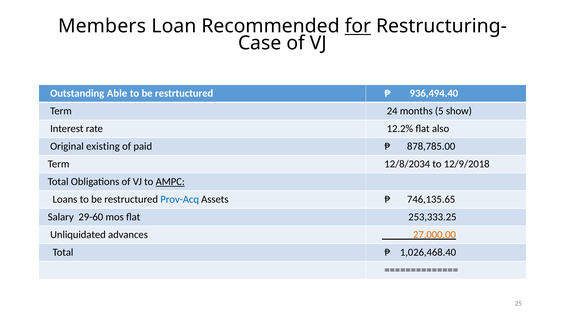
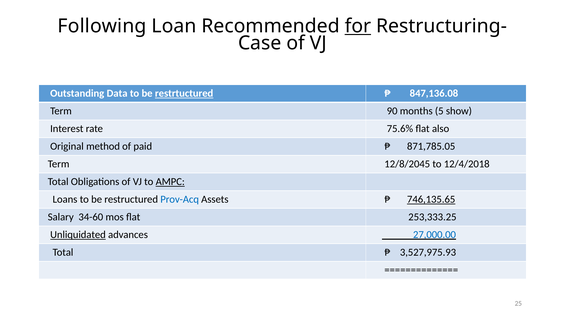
Members: Members -> Following (102, 26)
Able: Able -> Data (117, 93)
restrtuctured underline: none -> present (184, 93)
936,494.40: 936,494.40 -> 847,136.08 (434, 93)
24: 24 -> 90 (392, 111)
12.2%: 12.2% -> 75.6% (400, 129)
existing: existing -> method (103, 146)
878,785.00: 878,785.00 -> 871,785.05 (431, 146)
12/8/2034: 12/8/2034 -> 12/8/2045 (407, 164)
12/9/2018: 12/9/2018 -> 12/4/2018 (467, 164)
746,135.65 underline: none -> present (431, 199)
29-60: 29-60 -> 34-60 (91, 217)
Unliquidated underline: none -> present (78, 235)
27,000.00 colour: orange -> blue (434, 235)
1,026,468.40: 1,026,468.40 -> 3,527,975.93 (428, 252)
